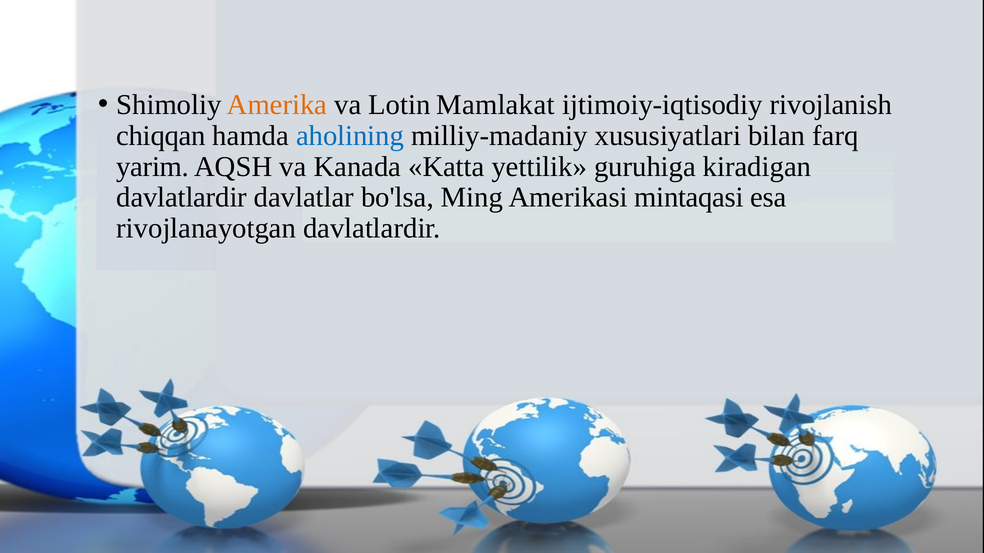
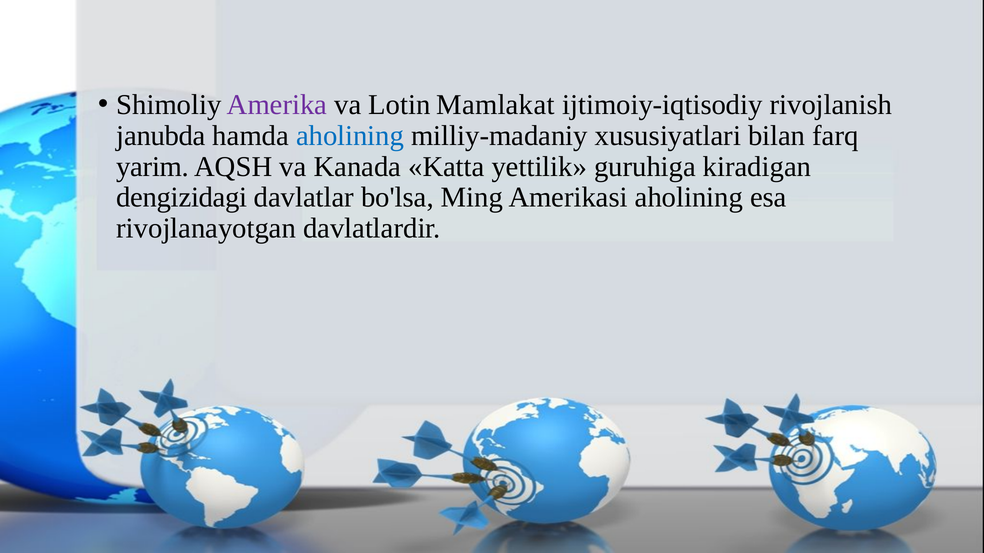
Amerika colour: orange -> purple (277, 105)
chiqqan: chiqqan -> janubda (161, 136)
davlatlardir: davlatlardir -> dengizidagi (182, 198)
Amerikasi mintaqasi: mintaqasi -> aholining (689, 198)
